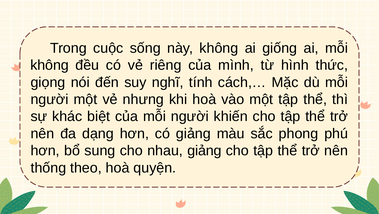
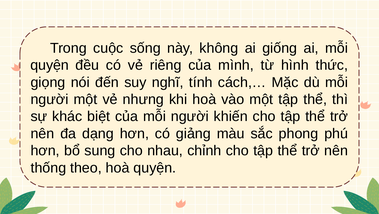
không: không -> quyện (50, 65)
nhau giảng: giảng -> chỉnh (204, 151)
